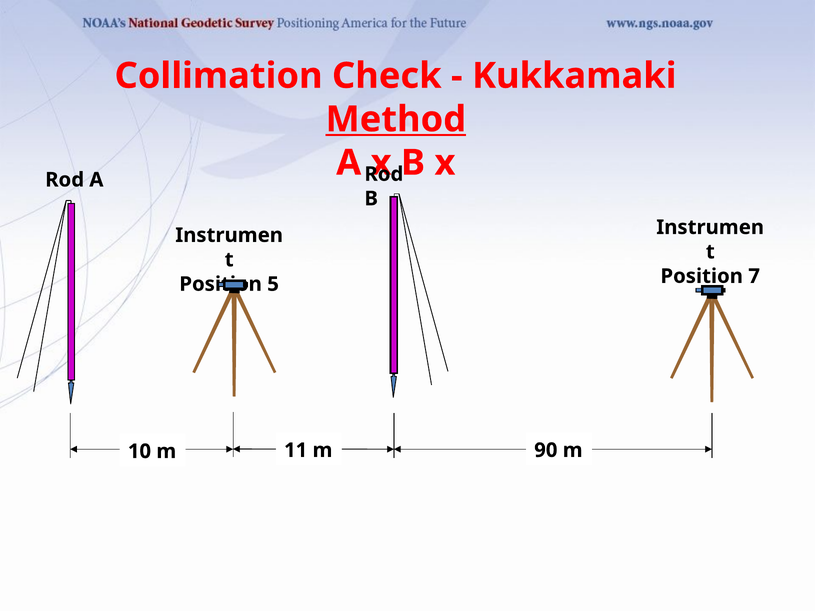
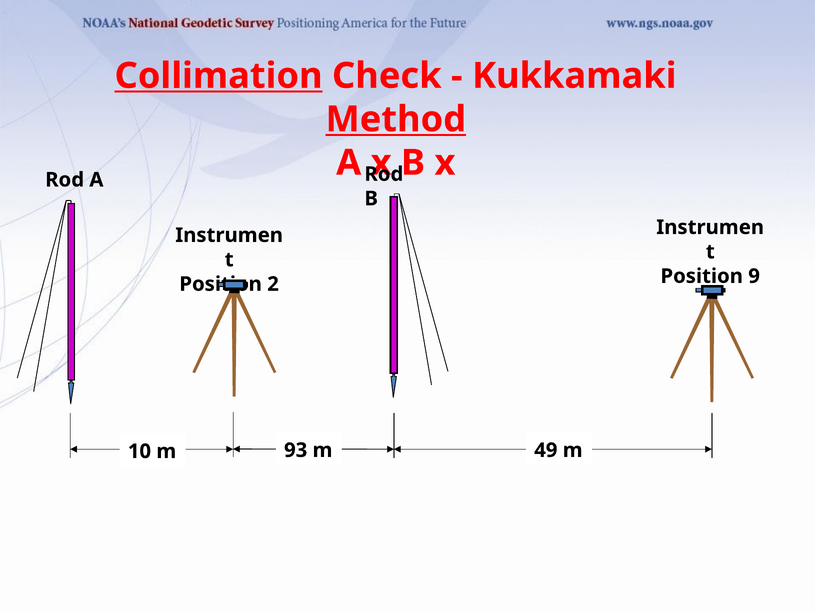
Collimation underline: none -> present (219, 76)
7: 7 -> 9 (754, 276)
5: 5 -> 2 (273, 284)
11: 11 -> 93 (296, 450)
90: 90 -> 49 (546, 450)
